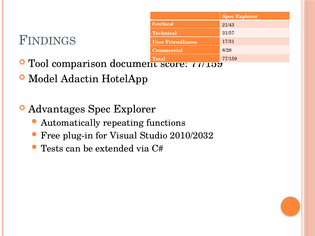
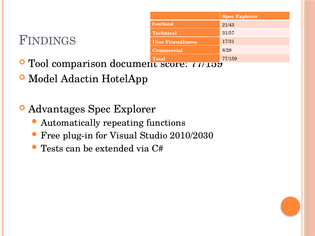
2010/2032: 2010/2032 -> 2010/2030 (192, 136)
